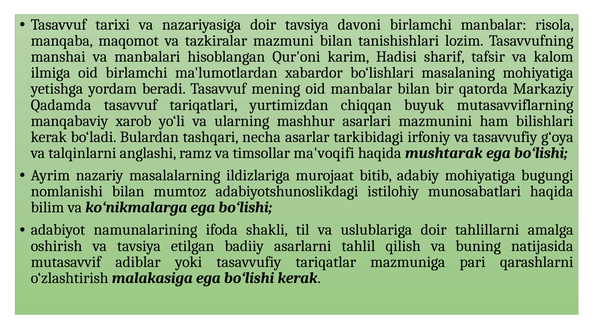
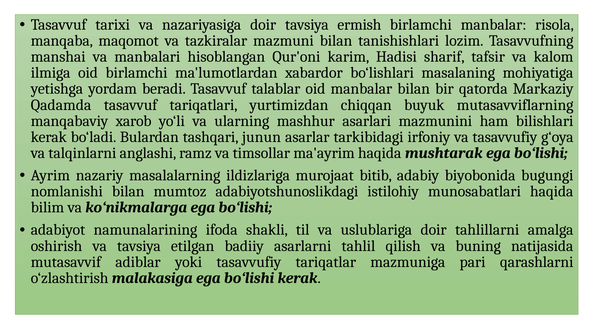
davoni: davoni -> ermish (359, 25)
mening: mening -> talablar (276, 89)
necha: necha -> junun (261, 137)
ma'voqifi: ma'voqifi -> ma'ayrim (324, 153)
adabiy mohiyatiga: mohiyatiga -> biyobonida (480, 175)
